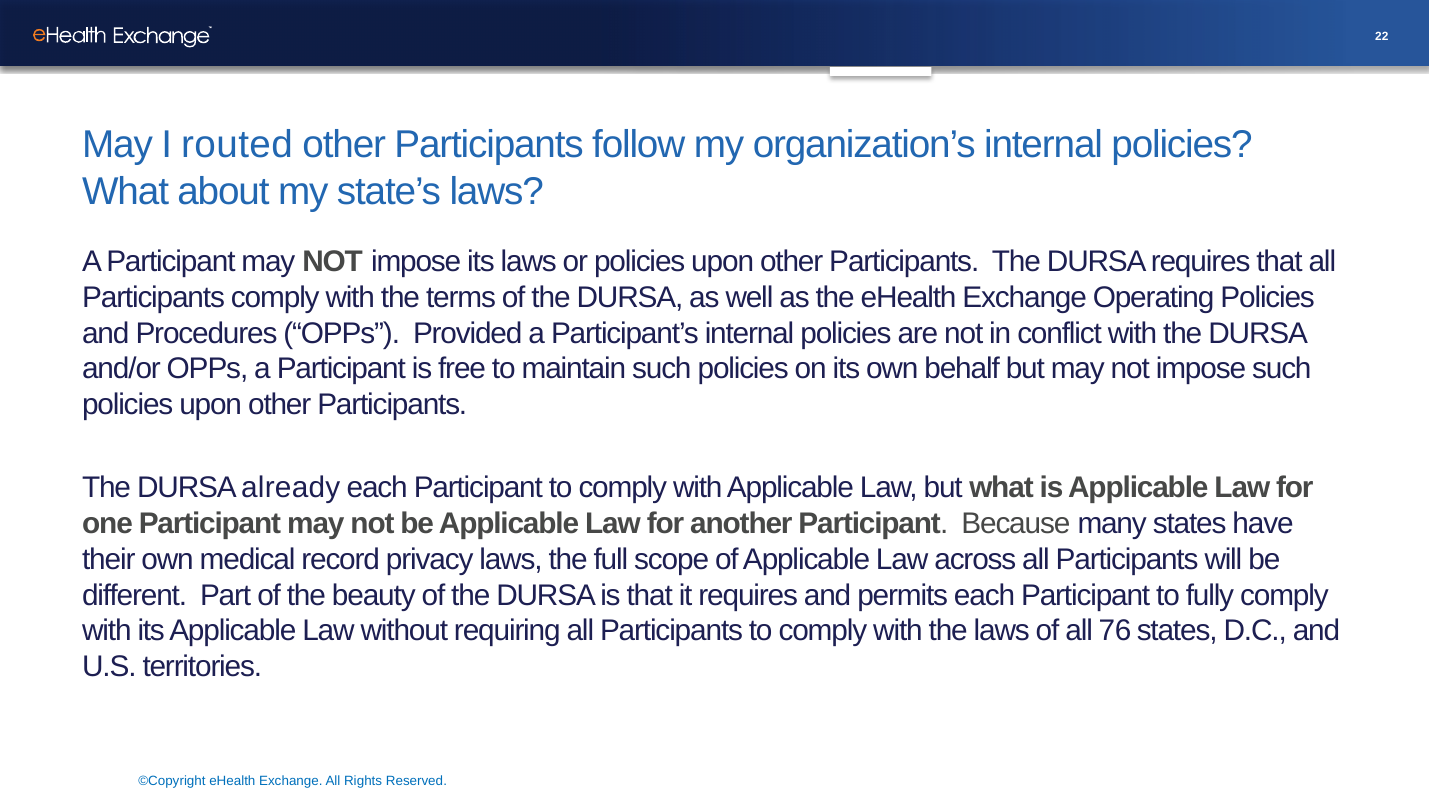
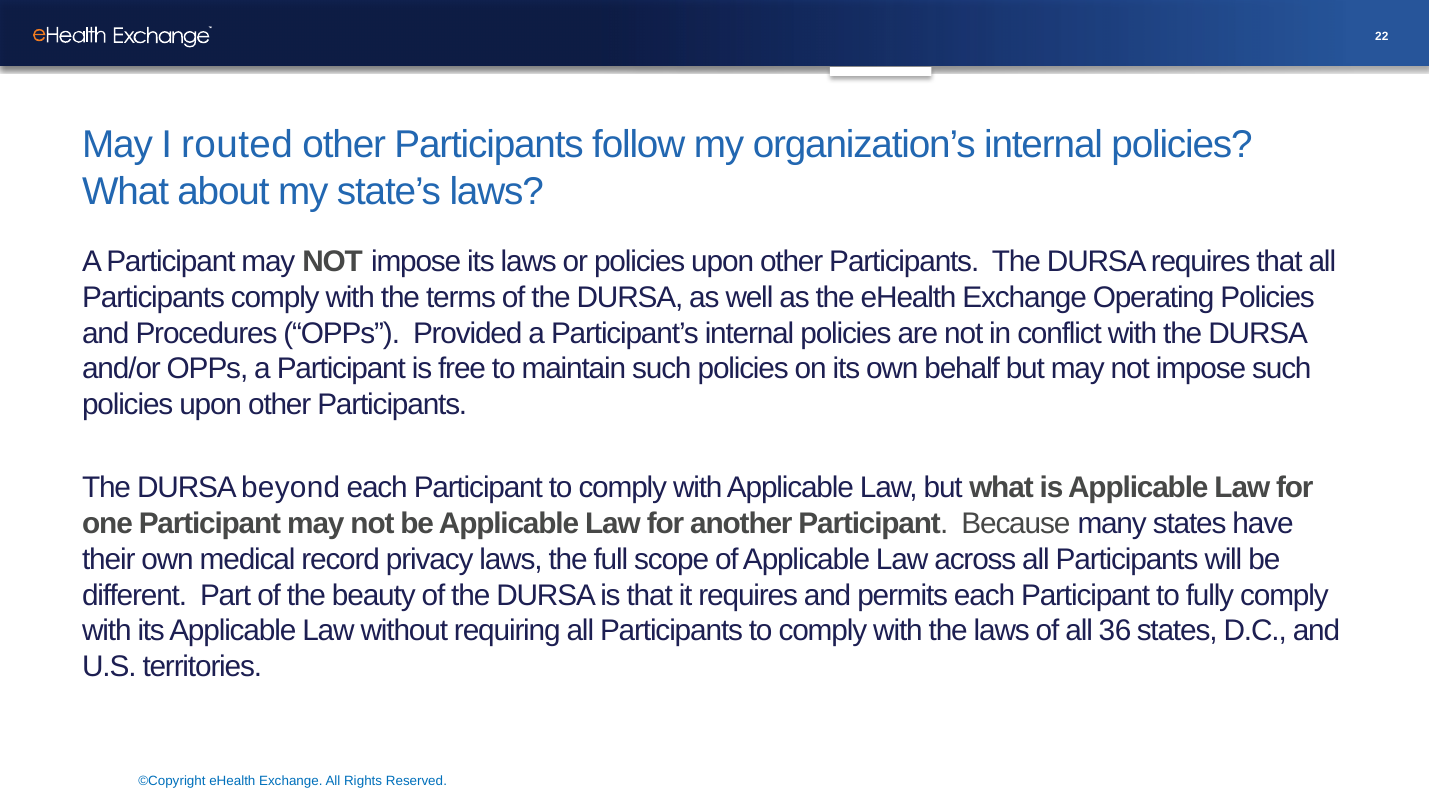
already: already -> beyond (291, 488)
76: 76 -> 36 (1115, 631)
